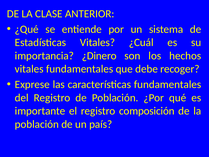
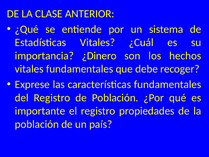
composición: composición -> propiedades (147, 111)
